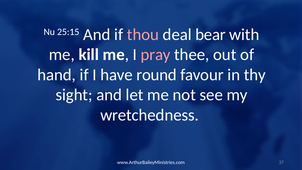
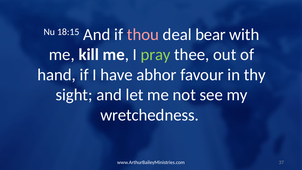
25:15: 25:15 -> 18:15 (68, 32)
pray colour: pink -> light green (156, 55)
round: round -> abhor (157, 75)
